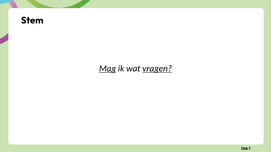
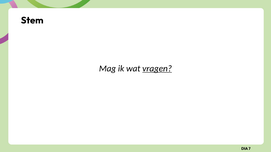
Mag underline: present -> none (107, 69)
